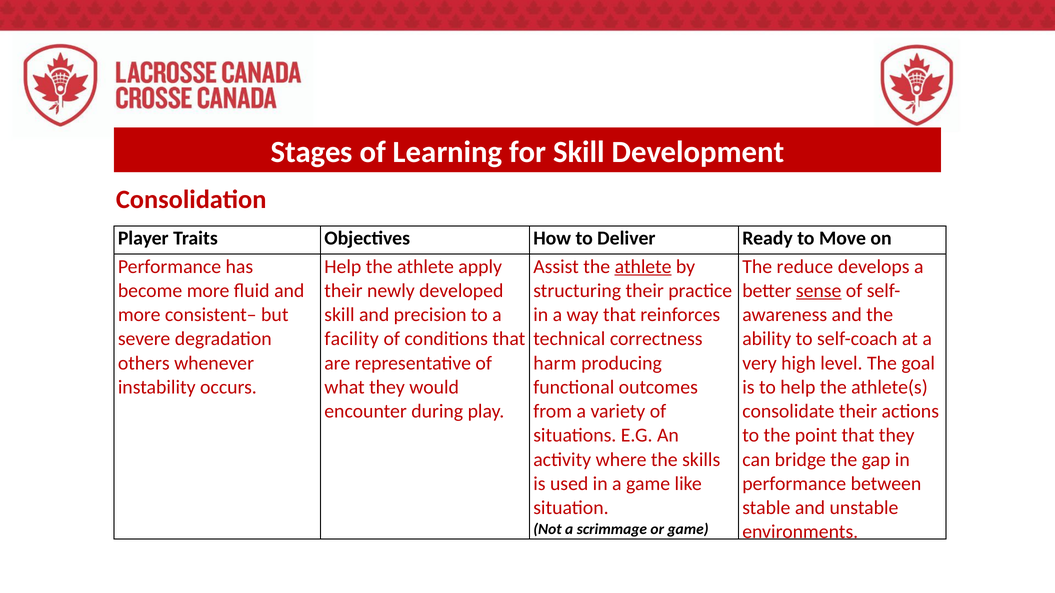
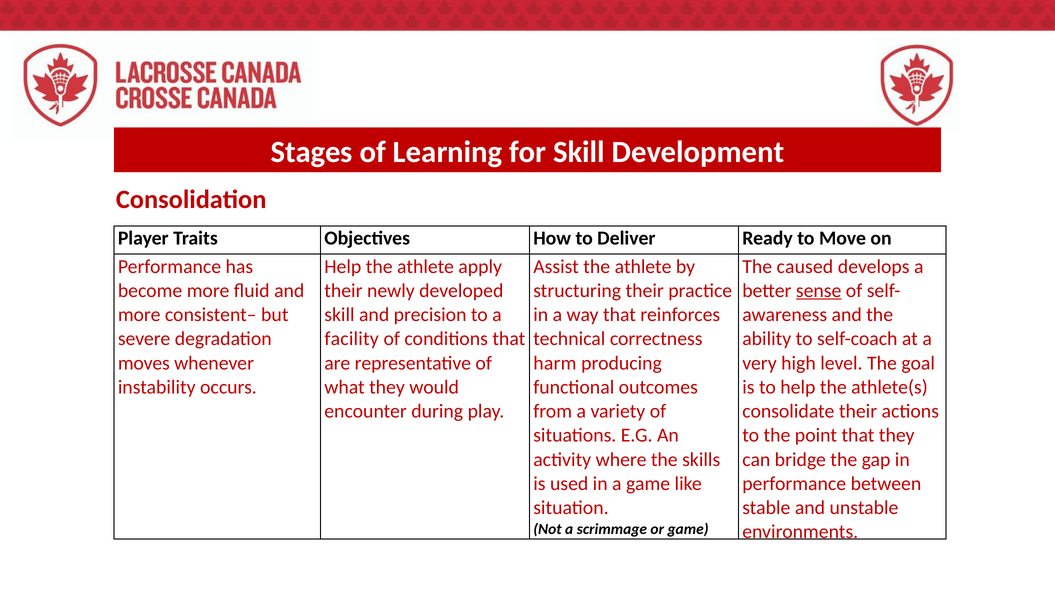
athlete underline: present -> none (643, 267)
reduce: reduce -> caused (805, 267)
others: others -> moves (144, 363)
